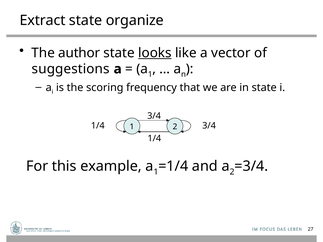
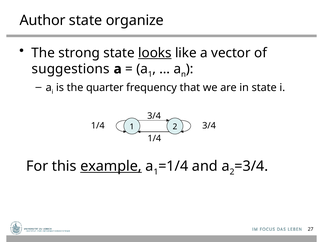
Extract: Extract -> Author (43, 20)
author: author -> strong (79, 53)
scoring: scoring -> quarter (105, 88)
example underline: none -> present (111, 166)
